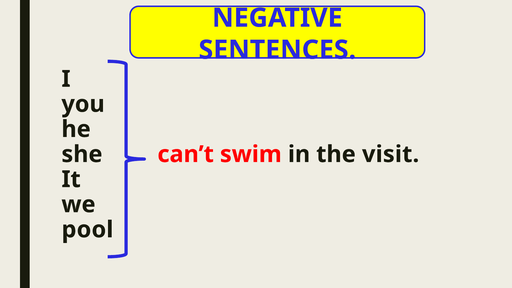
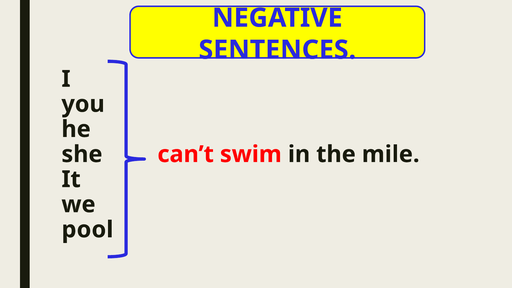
visit: visit -> mile (391, 154)
